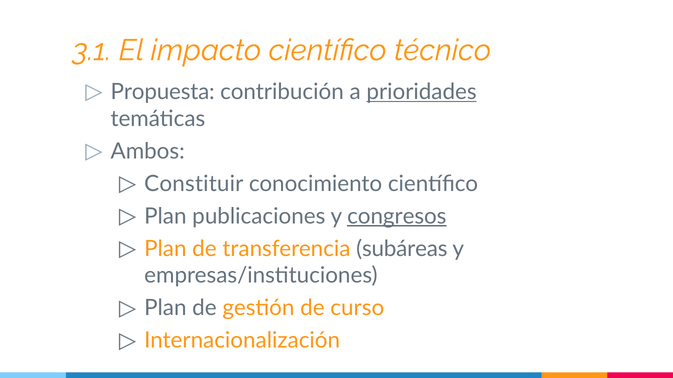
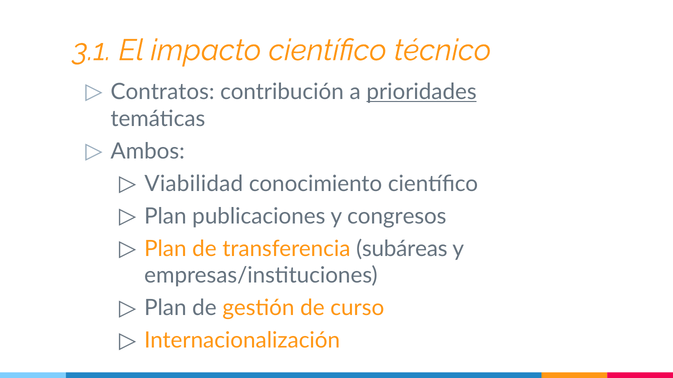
Propuesta: Propuesta -> Contratos (163, 92)
Constituir: Constituir -> Viabilidad (194, 184)
congresos underline: present -> none (397, 216)
